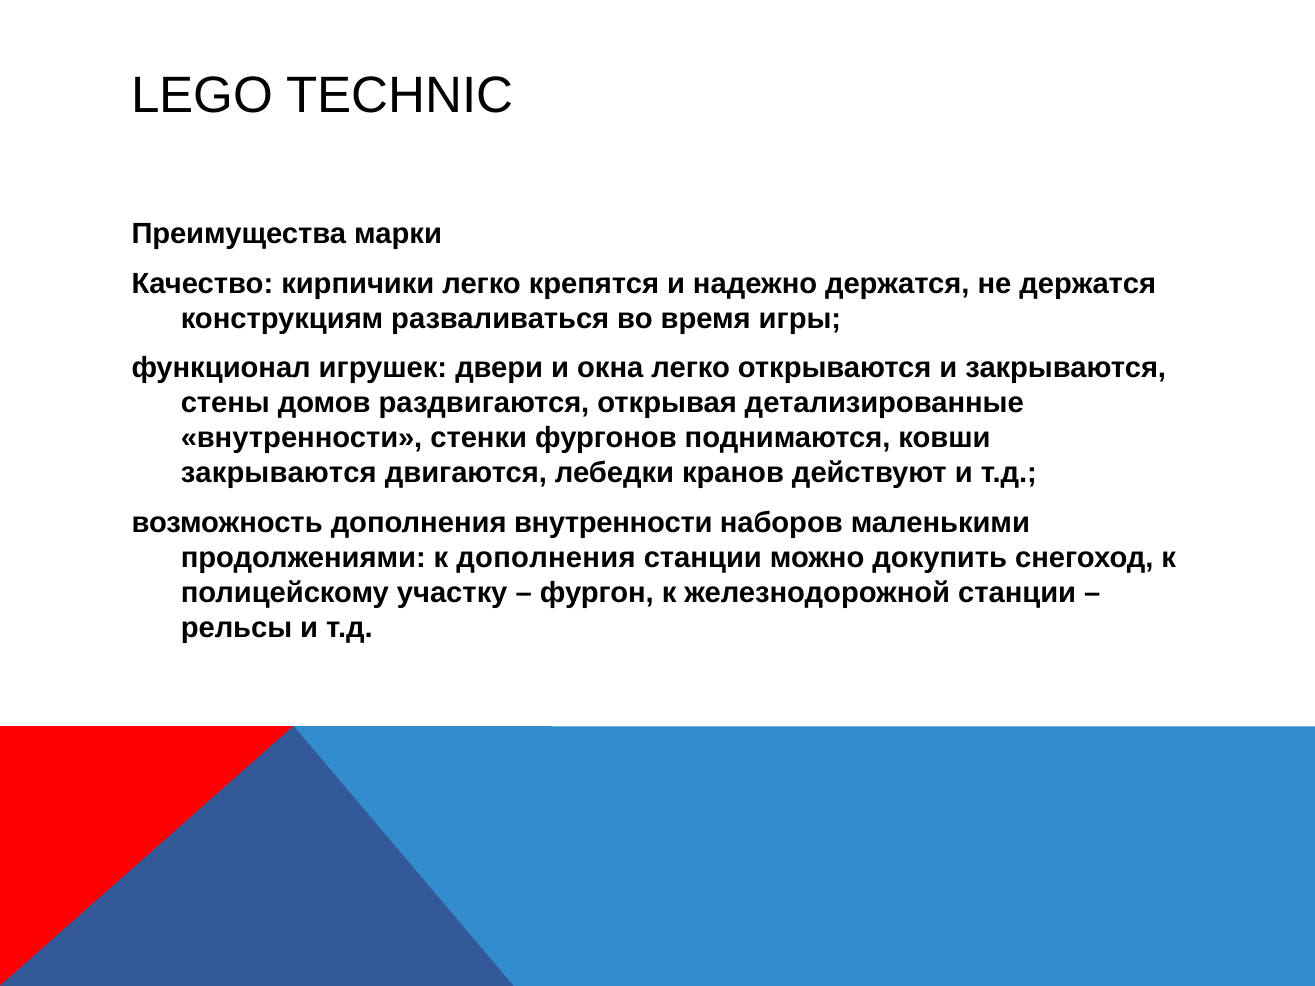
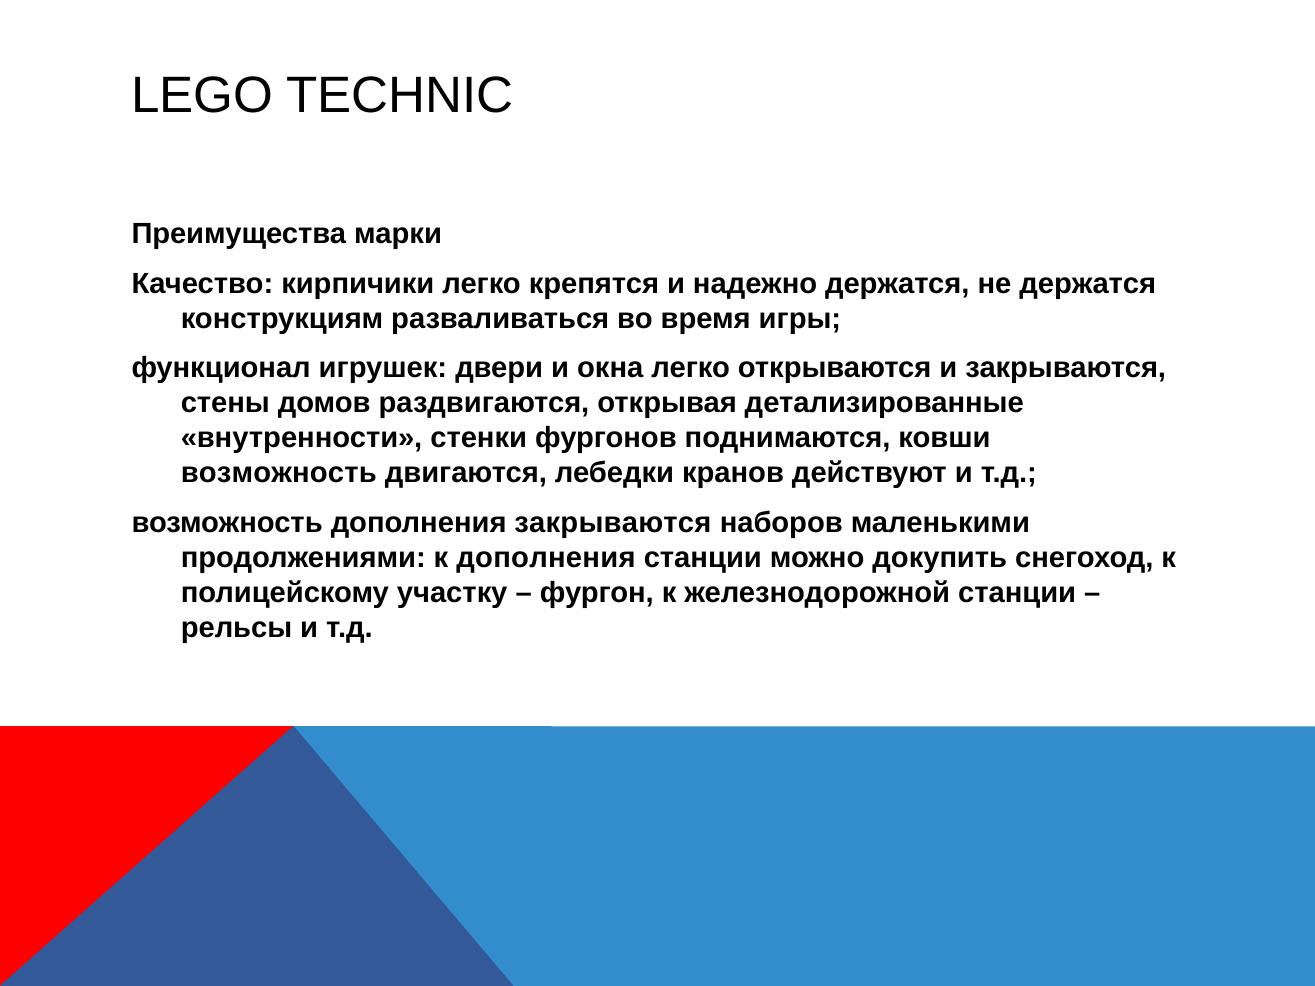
закрываются: закрываются -> возможность (279, 473)
дополнения внутренности: внутренности -> закрываются (613, 523)
